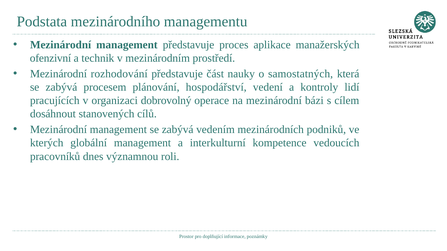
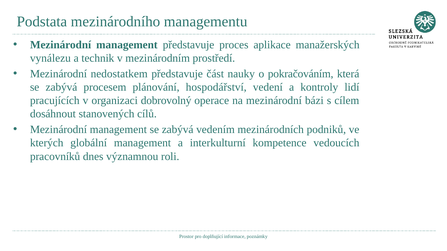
ofenzivní: ofenzivní -> vynálezu (50, 58)
rozhodování: rozhodování -> nedostatkem (119, 74)
samostatných: samostatných -> pokračováním (301, 74)
